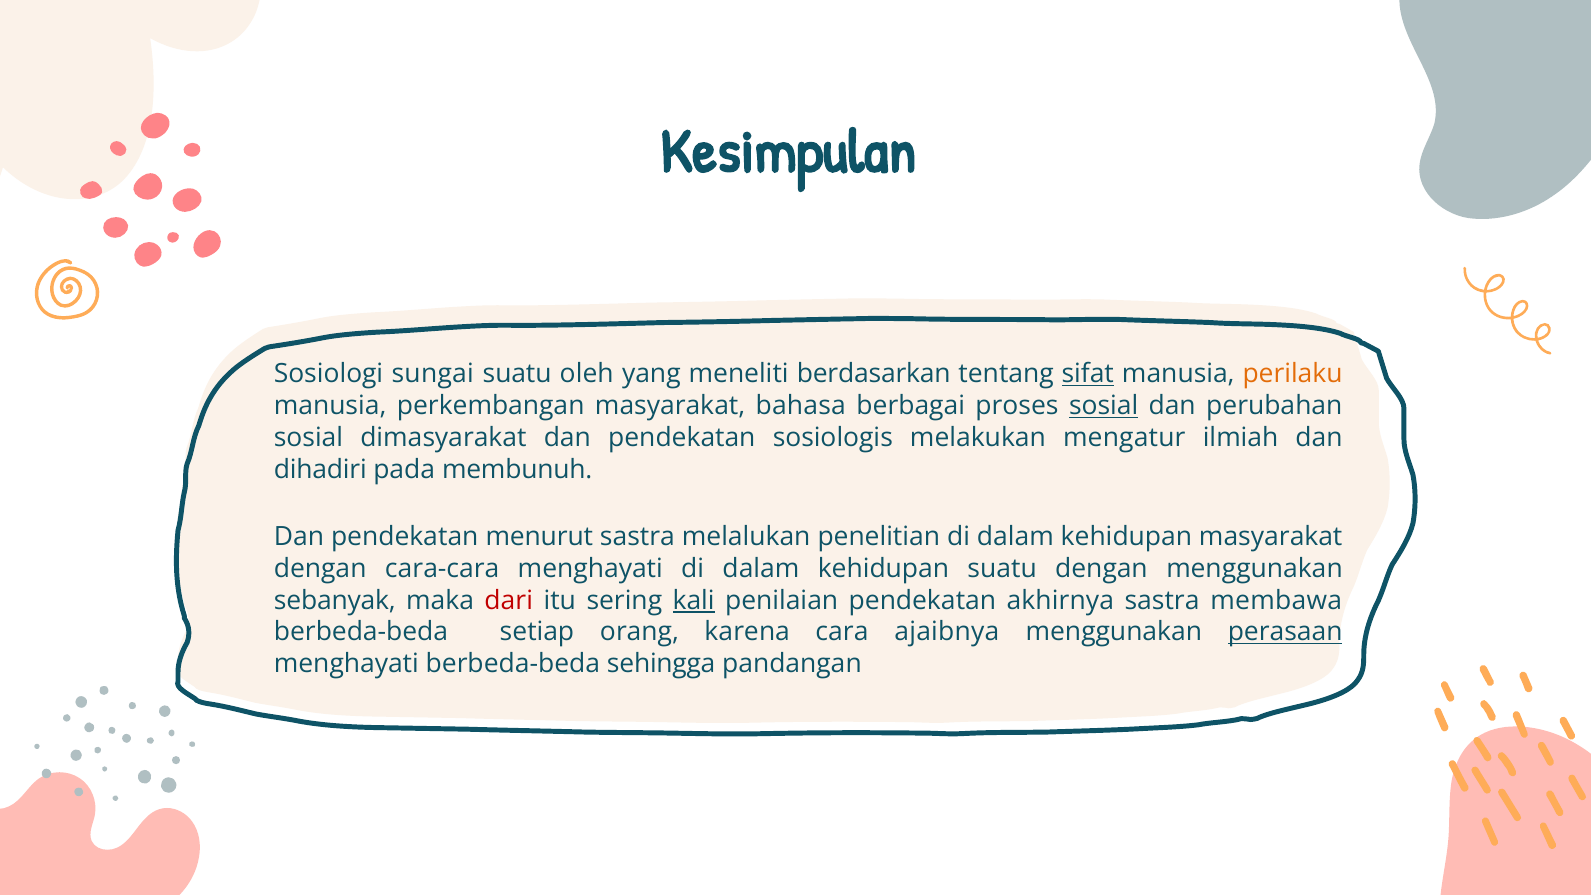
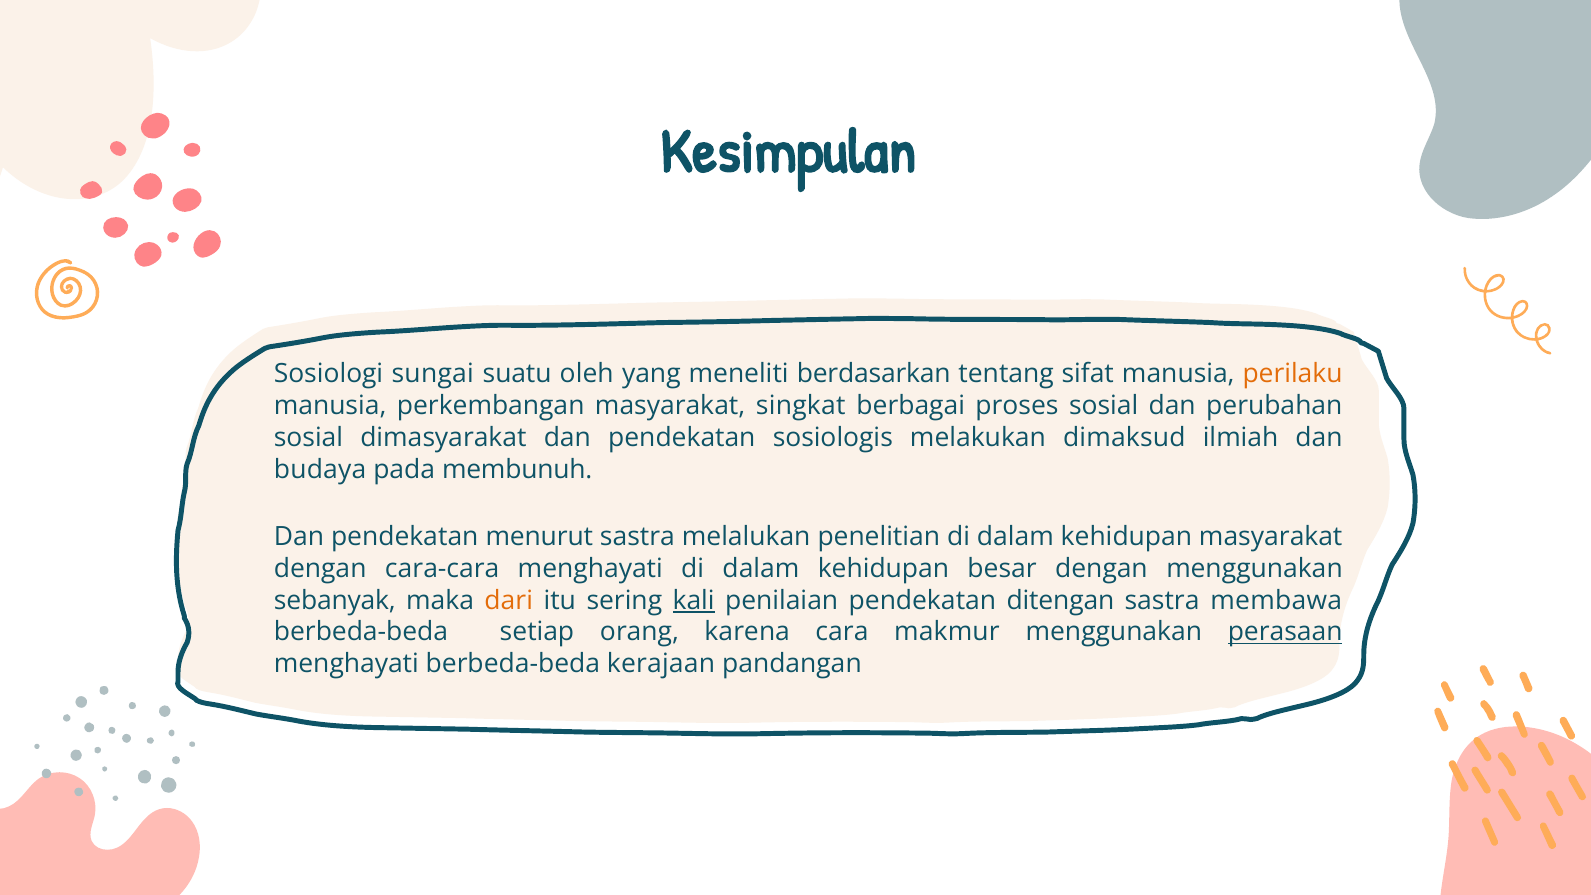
sifat underline: present -> none (1088, 374)
bahasa: bahasa -> singkat (801, 406)
sosial underline: present -> none (1104, 406)
mengatur: mengatur -> dimaksud (1124, 438)
dihadiri: dihadiri -> budaya (320, 470)
kehidupan suatu: suatu -> besar (1002, 569)
dari colour: red -> orange (509, 600)
akhirnya: akhirnya -> ditengan (1060, 600)
ajaibnya: ajaibnya -> makmur (947, 632)
sehingga: sehingga -> kerajaan (661, 664)
